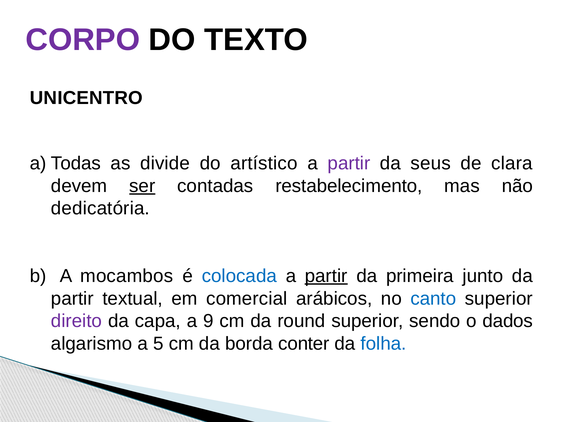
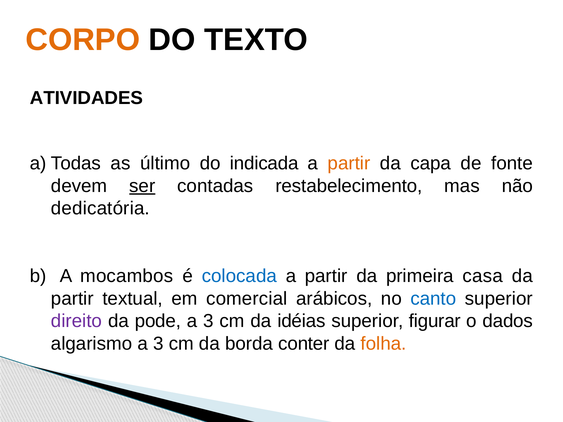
CORPO colour: purple -> orange (83, 40)
UNICENTRO: UNICENTRO -> ATIVIDADES (86, 98)
divide: divide -> último (165, 164)
artístico: artístico -> indicada (264, 164)
partir colour: purple -> orange (349, 164)
seus: seus -> capa (431, 164)
clara: clara -> fonte (512, 164)
partir underline: present -> none (326, 276)
junto: junto -> casa (483, 276)
capa: capa -> pode (158, 321)
9: 9 -> 3 (208, 321)
round: round -> idéias (301, 321)
sendo: sendo -> figurar (435, 321)
algarismo a 5: 5 -> 3 (158, 344)
folha colour: blue -> orange (384, 344)
